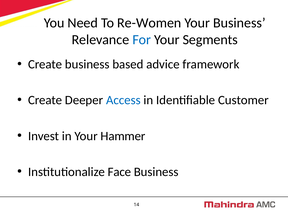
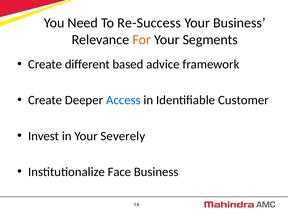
Re-Women: Re-Women -> Re-Success (149, 23)
For colour: blue -> orange (142, 40)
Create business: business -> different (87, 64)
Hammer: Hammer -> Severely (123, 136)
